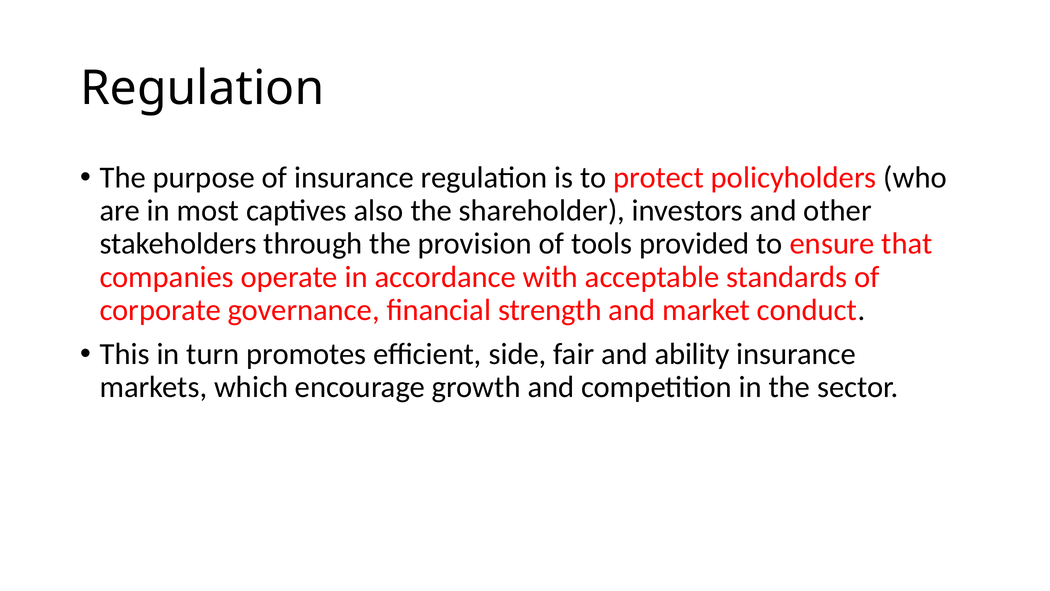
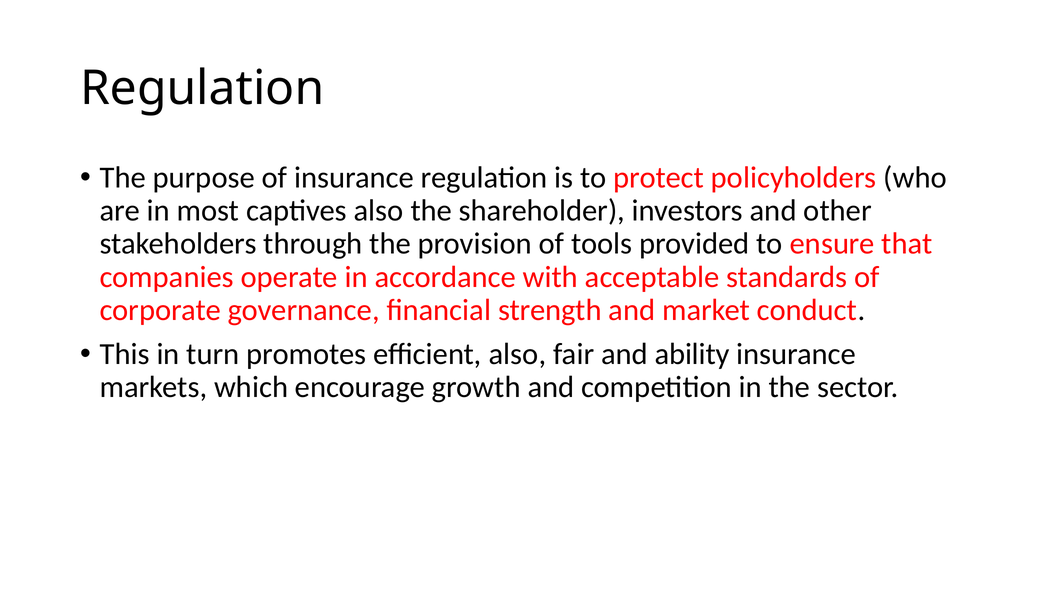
efficient side: side -> also (517, 354)
